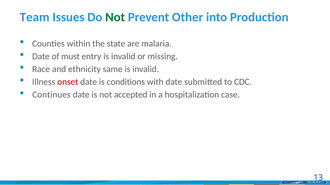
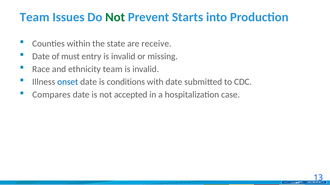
Other: Other -> Starts (188, 17)
malaria: malaria -> receive (156, 44)
ethnicity same: same -> team (113, 69)
onset colour: red -> blue (68, 82)
Continues: Continues -> Compares (51, 95)
